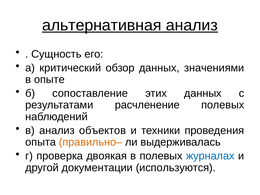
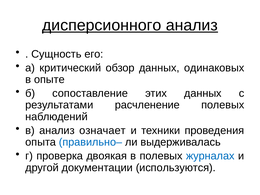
альтернативная: альтернативная -> дисперсионного (102, 25)
значениями: значениями -> одинаковых (214, 68)
объектов: объектов -> означает (103, 130)
правильно– colour: orange -> blue (91, 142)
